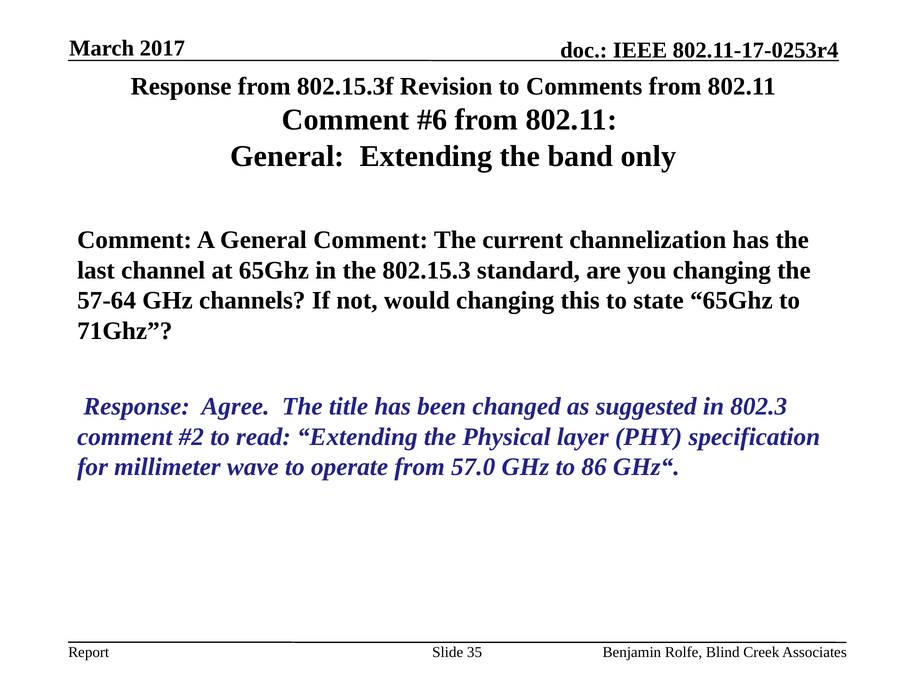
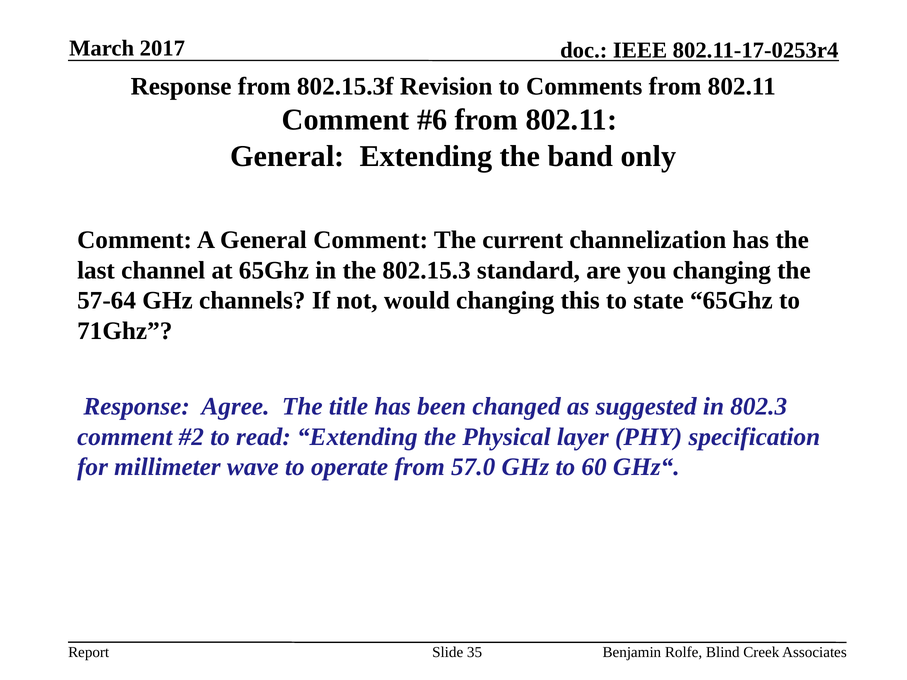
86: 86 -> 60 (594, 467)
